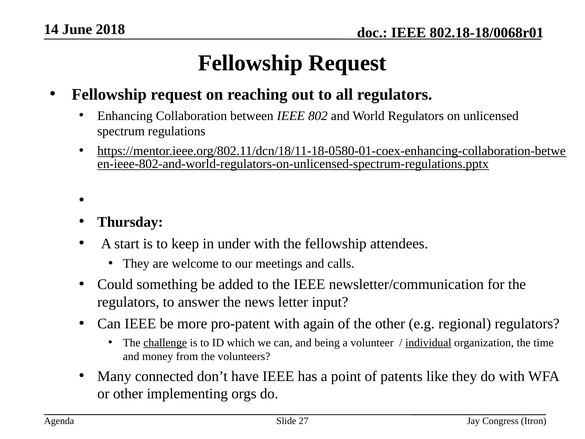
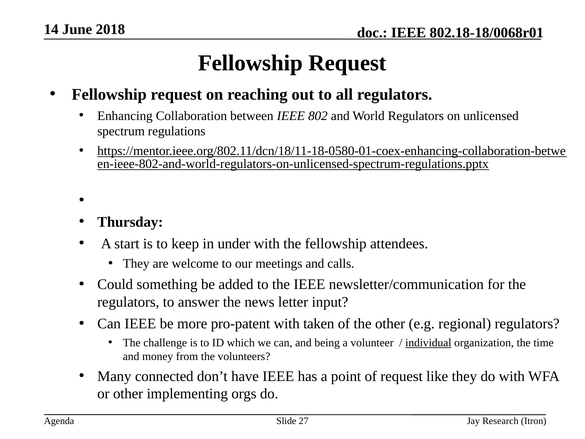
again: again -> taken (319, 323)
challenge underline: present -> none (165, 342)
of patents: patents -> request (402, 376)
Congress: Congress -> Research (500, 421)
